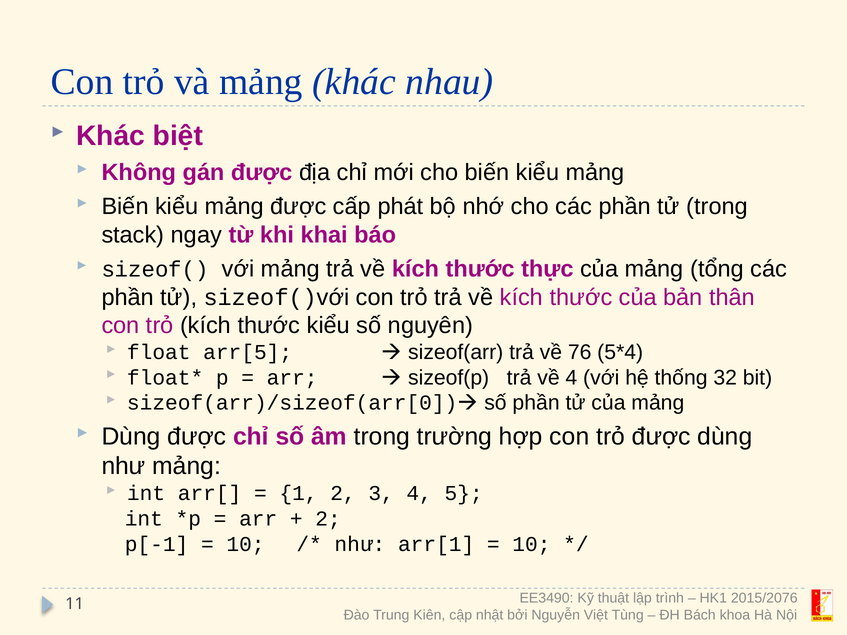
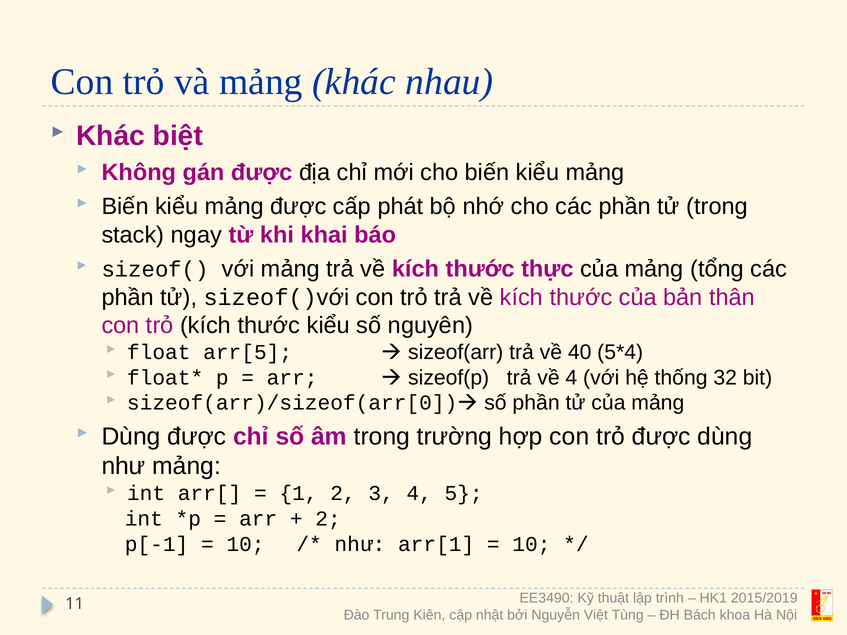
76: 76 -> 40 (580, 352)
2015/2076: 2015/2076 -> 2015/2019 (764, 598)
